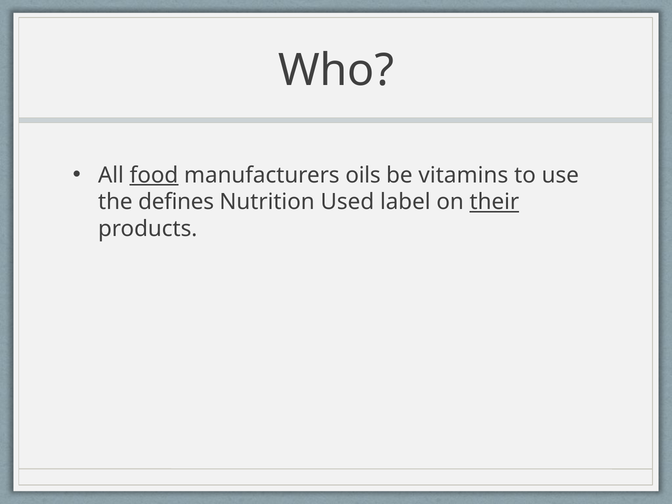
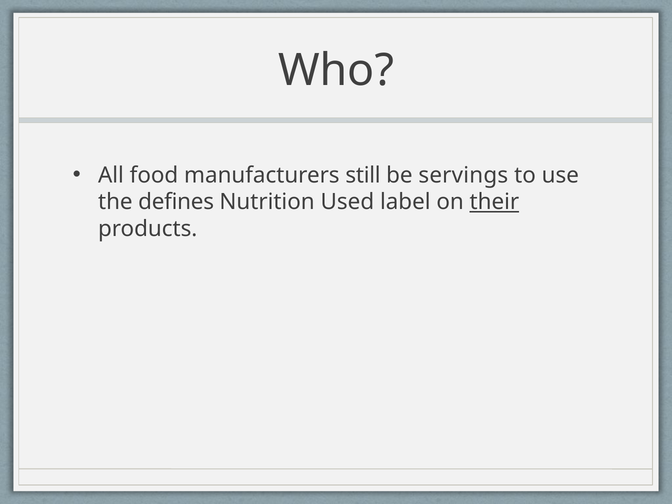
food underline: present -> none (154, 175)
oils: oils -> still (363, 175)
vitamins: vitamins -> servings (463, 175)
